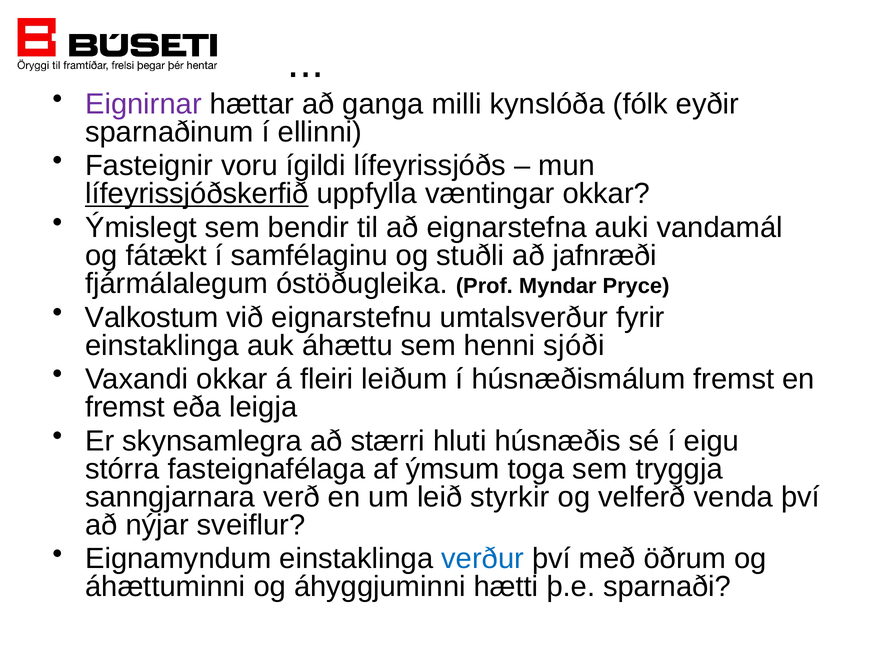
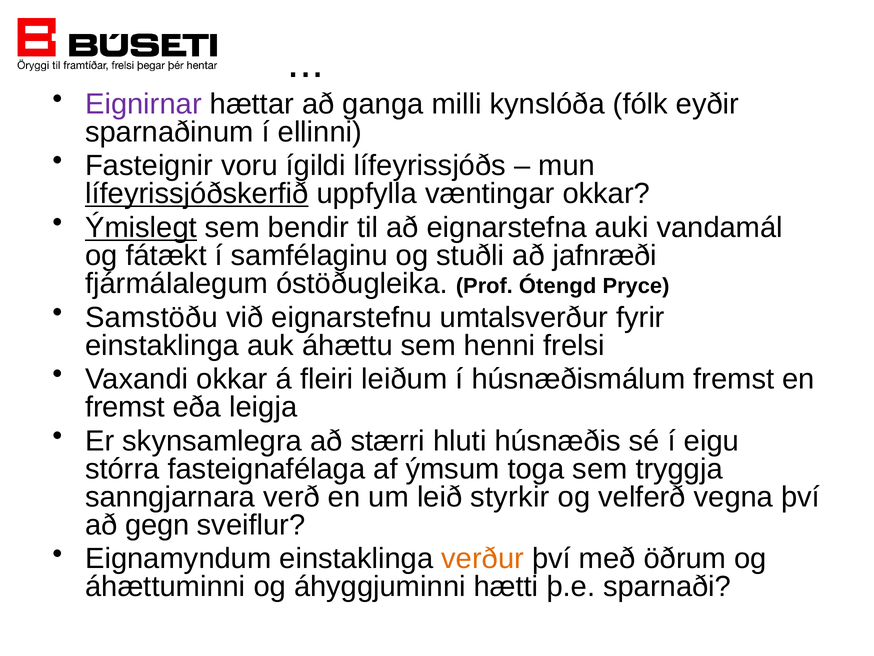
Ýmislegt underline: none -> present (141, 227)
Myndar: Myndar -> Ótengd (558, 286)
Valkostum: Valkostum -> Samstöðu (152, 317)
sjóði: sjóði -> frelsi (574, 345)
venda: venda -> vegna (733, 497)
nýjar: nýjar -> gegn (157, 525)
verður colour: blue -> orange (483, 558)
